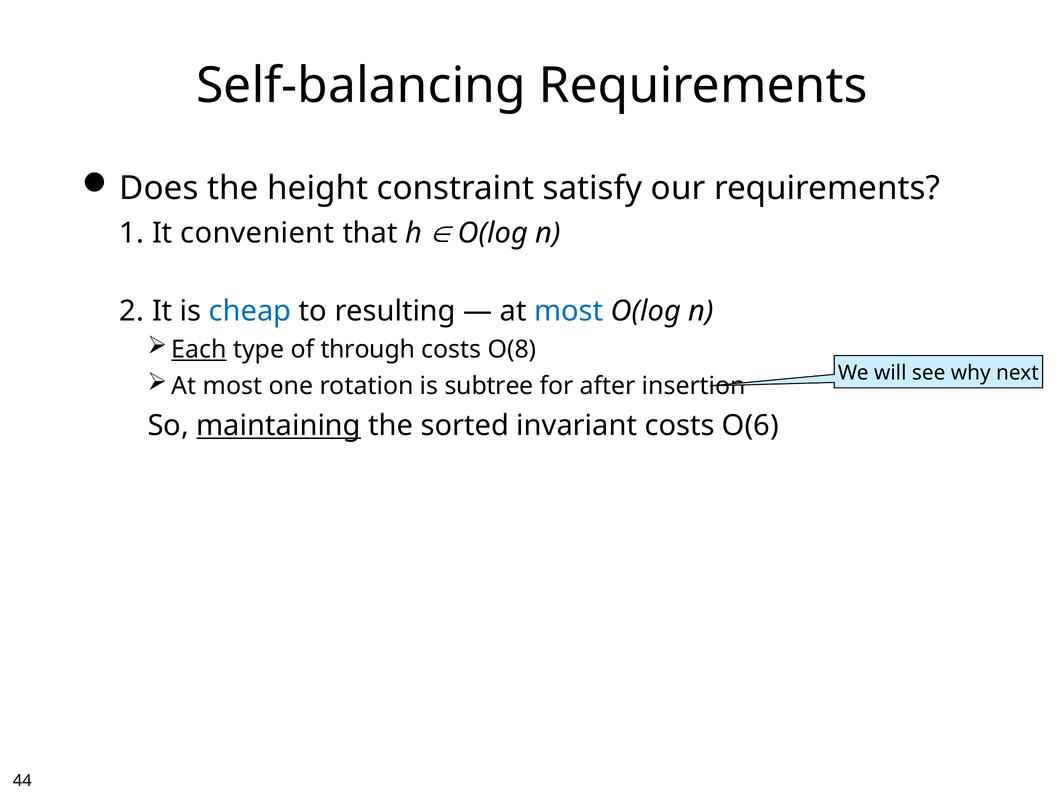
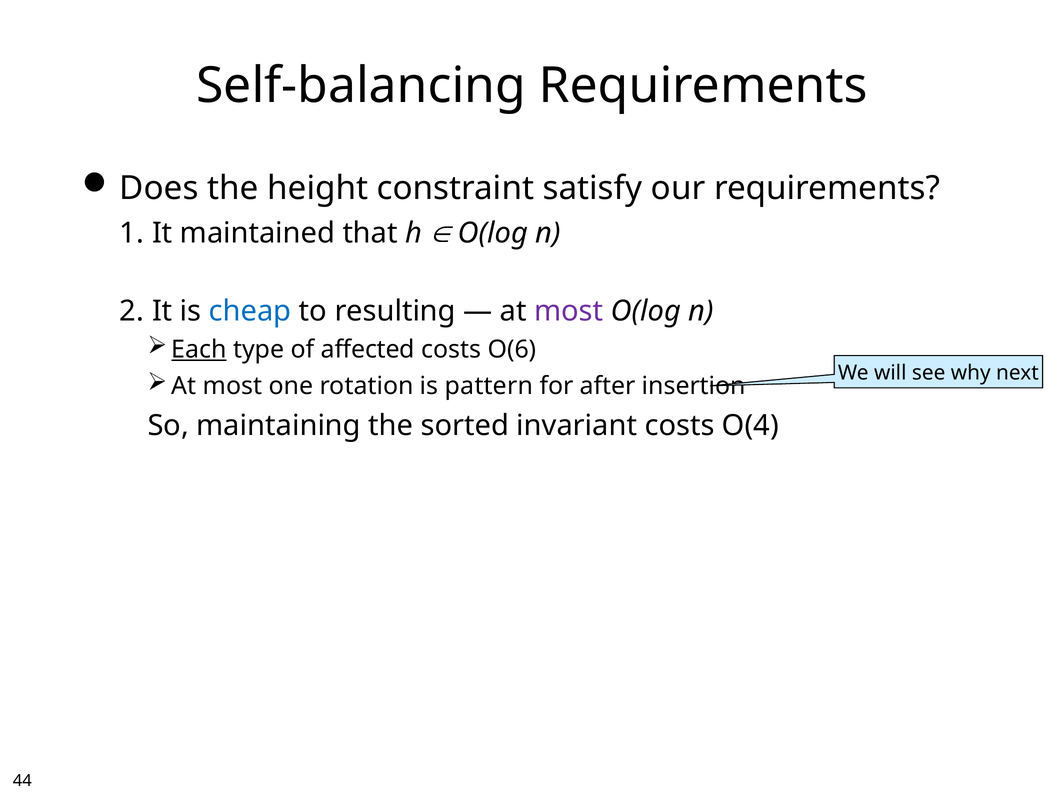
convenient: convenient -> maintained (257, 233)
most colour: blue -> purple (569, 311)
through: through -> affected (368, 350)
O(8: O(8 -> O(6 (512, 350)
subtree: subtree -> pattern (489, 386)
maintaining underline: present -> none (279, 426)
O(6: O(6 -> O(4 (750, 426)
